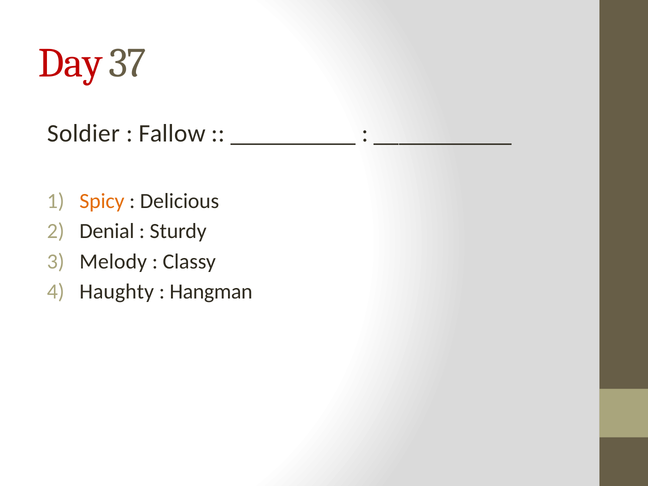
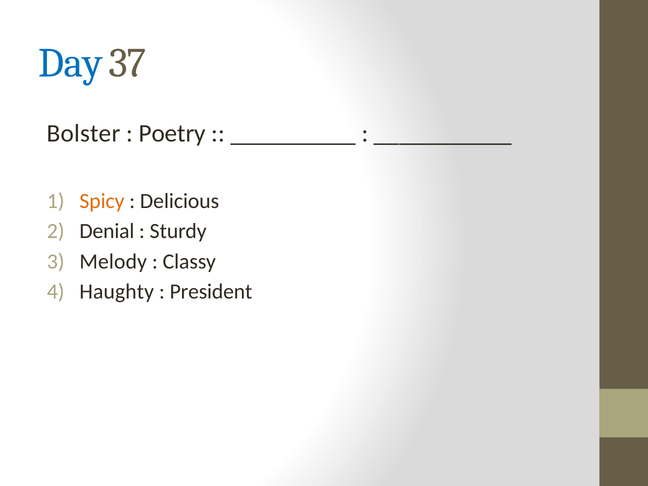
Day colour: red -> blue (70, 63)
Soldier: Soldier -> Bolster (84, 134)
Fallow: Fallow -> Poetry (172, 134)
Hangman: Hangman -> President (211, 292)
